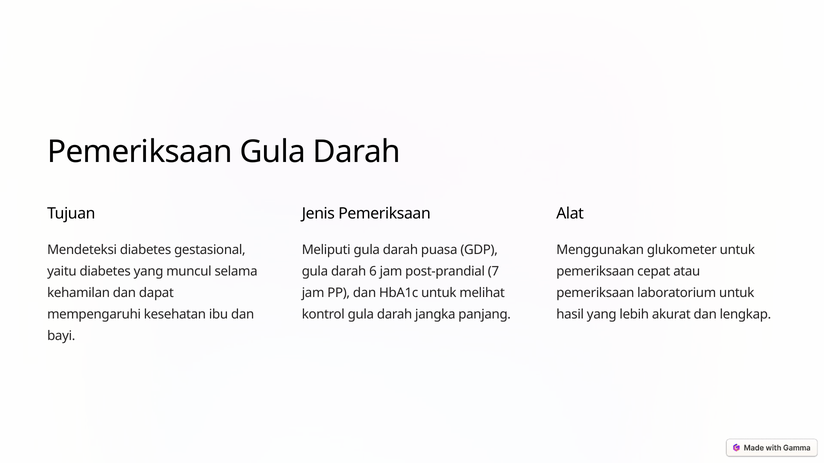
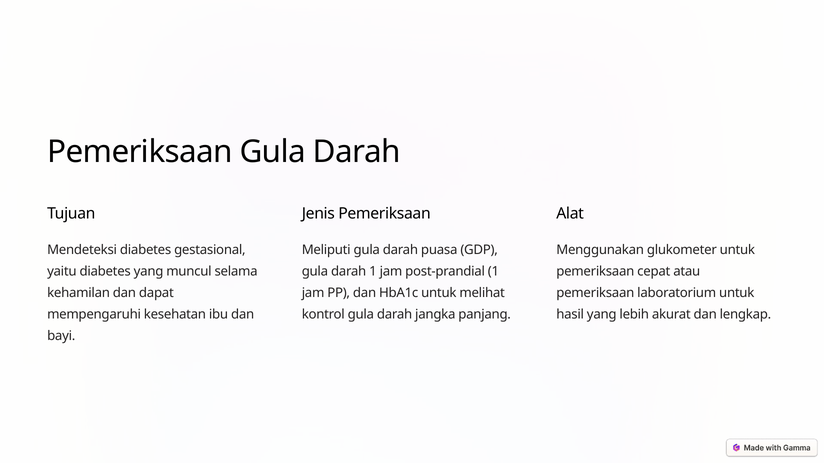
darah 6: 6 -> 1 (373, 272)
post-prandial 7: 7 -> 1 (493, 272)
